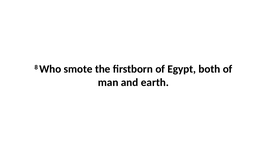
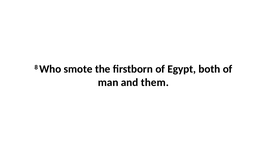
earth: earth -> them (155, 83)
